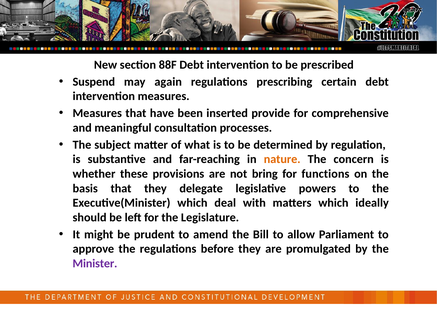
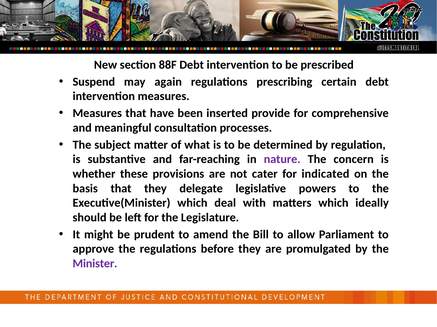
nature colour: orange -> purple (282, 160)
bring: bring -> cater (265, 174)
functions: functions -> indicated (325, 174)
